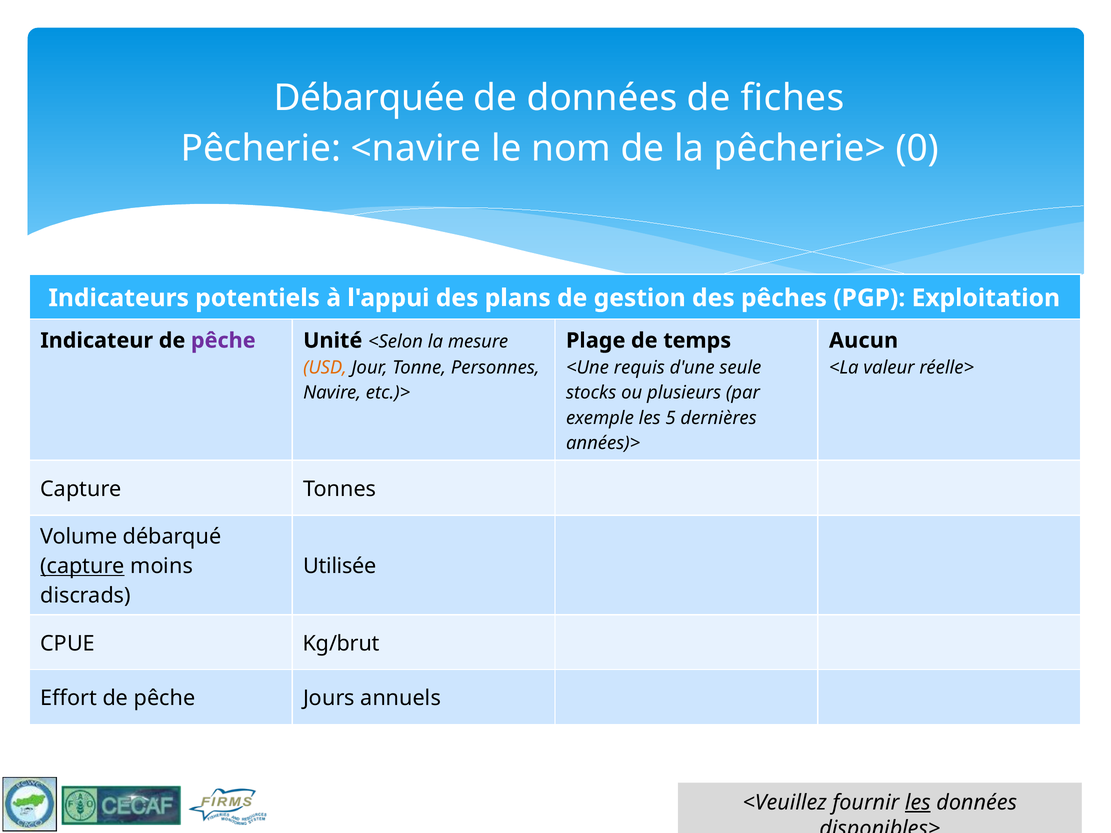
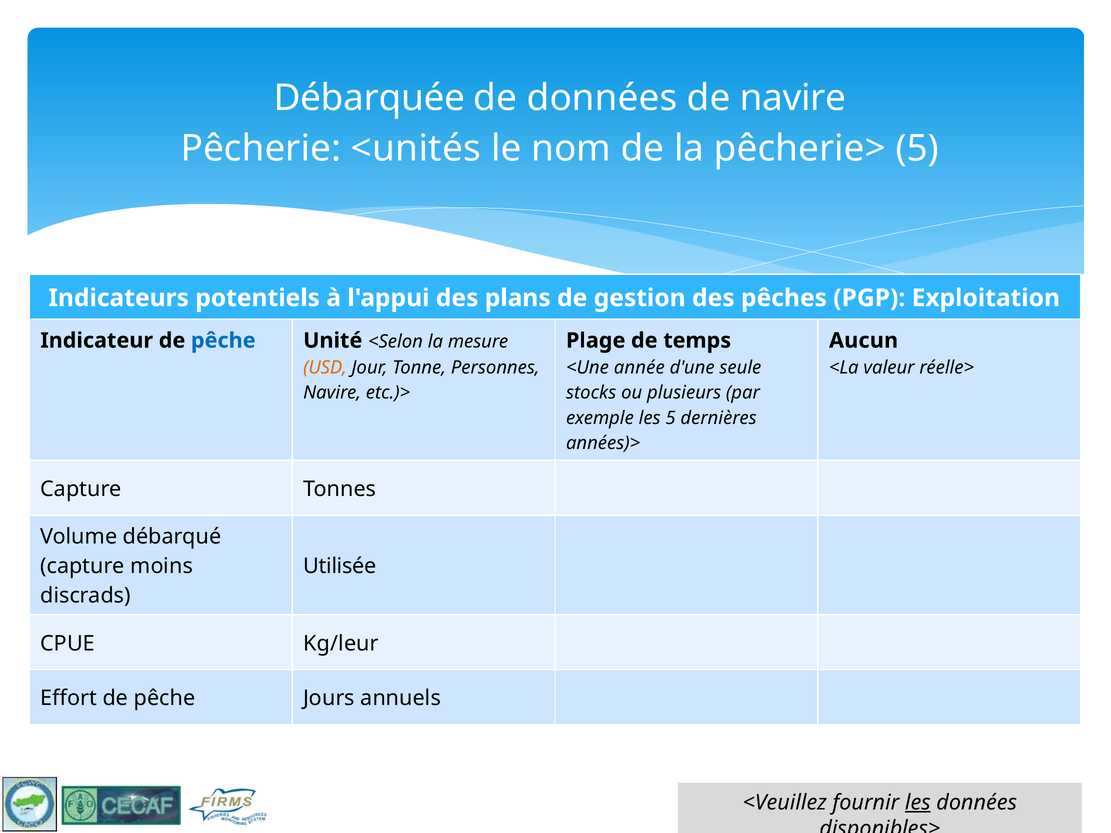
de fiches: fiches -> navire (793, 98)
<navire: <navire -> <unités (416, 149)
pêcherie> 0: 0 -> 5 (917, 149)
pêche colour: purple -> blue (223, 341)
requis: requis -> année (639, 368)
capture underline: present -> none (83, 566)
Kg/brut: Kg/brut -> Kg/leur (341, 644)
